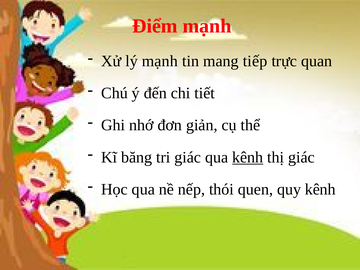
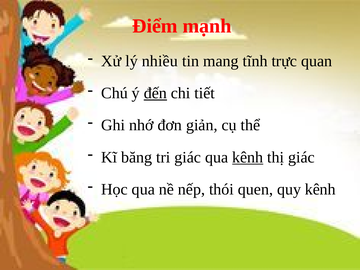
lý mạnh: mạnh -> nhiều (160, 61)
tiếp: tiếp -> tĩnh (255, 61)
đến underline: none -> present (155, 93)
